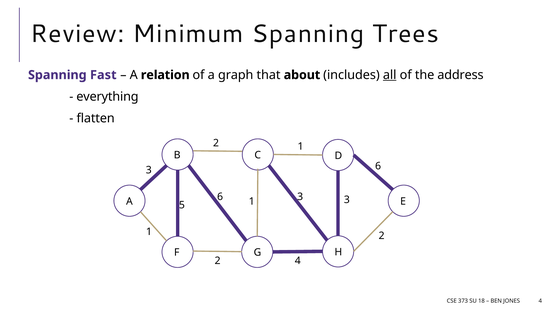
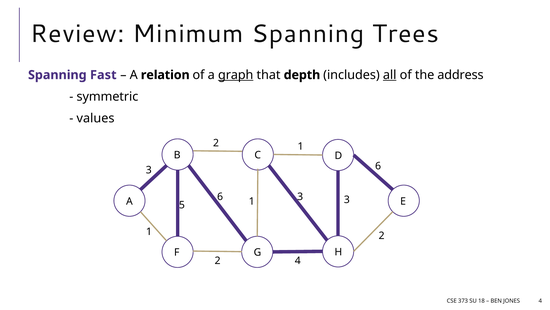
graph underline: none -> present (236, 75)
about: about -> depth (302, 75)
everything: everything -> symmetric (107, 96)
flatten: flatten -> values (96, 118)
